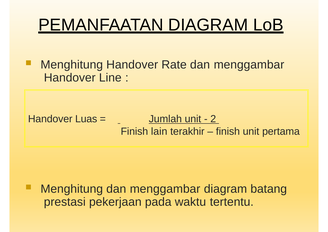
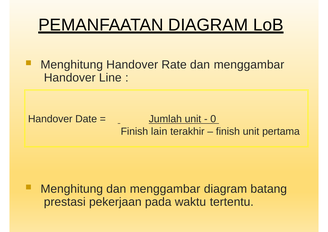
Luas: Luas -> Date (86, 119)
2: 2 -> 0 (213, 119)
